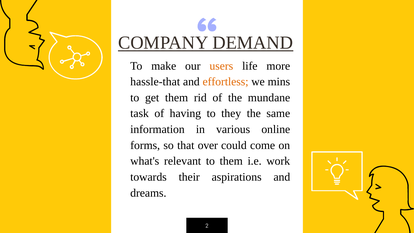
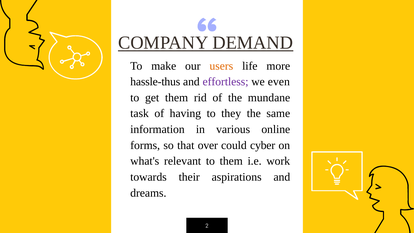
hassle-that: hassle-that -> hassle-thus (155, 82)
effortless colour: orange -> purple (226, 82)
mins: mins -> even (279, 82)
come: come -> cyber (263, 145)
